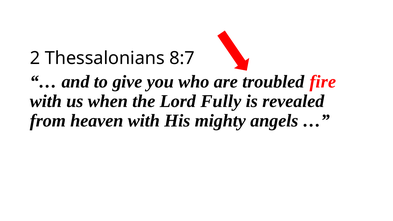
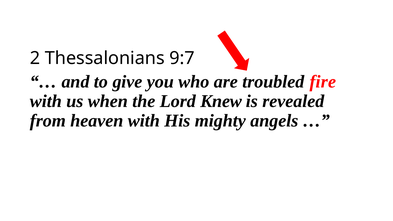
8:7: 8:7 -> 9:7 (182, 58)
Fully: Fully -> Knew (221, 101)
